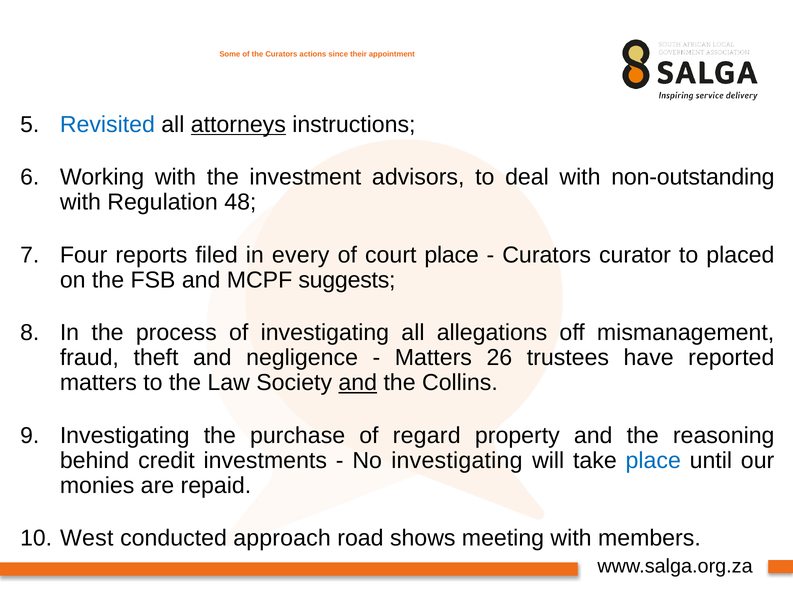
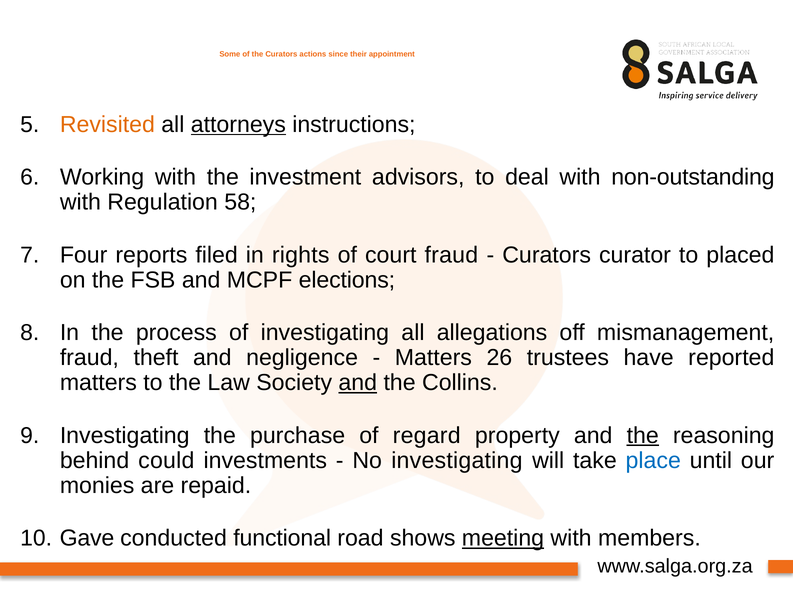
Revisited colour: blue -> orange (107, 124)
48: 48 -> 58 (240, 202)
every: every -> rights (301, 255)
court place: place -> fraud (451, 255)
suggests: suggests -> elections (347, 280)
the underline: none -> present (643, 435)
credit: credit -> could (166, 460)
West: West -> Gave (87, 538)
approach: approach -> functional (282, 538)
meeting underline: none -> present (503, 538)
